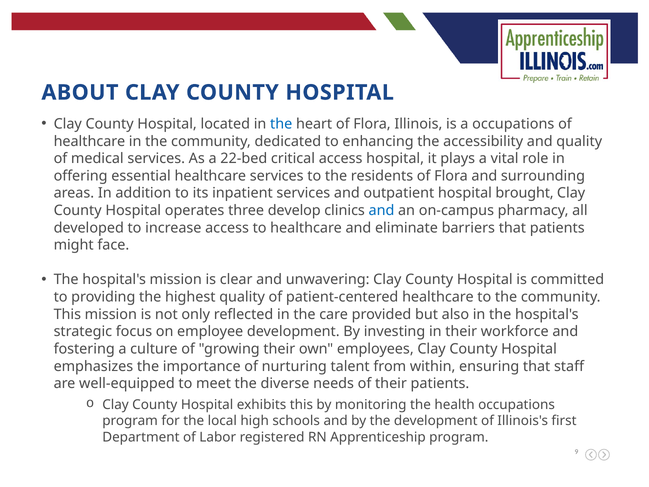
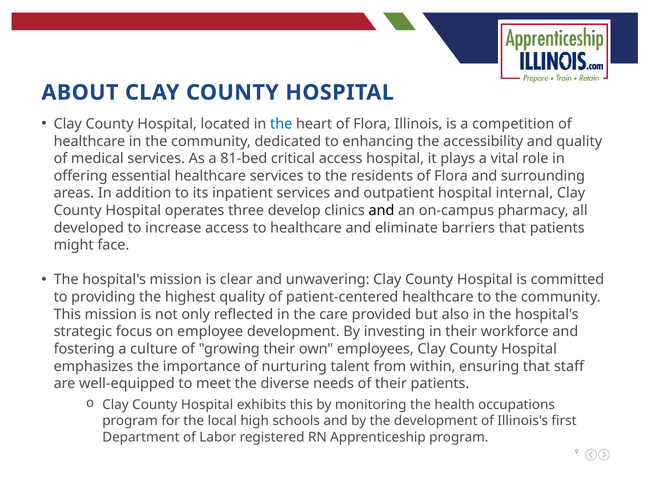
a occupations: occupations -> competition (513, 124)
22-bed: 22-bed -> 81-bed (244, 158)
brought: brought -> internal (524, 193)
and colour: blue -> black (382, 210)
